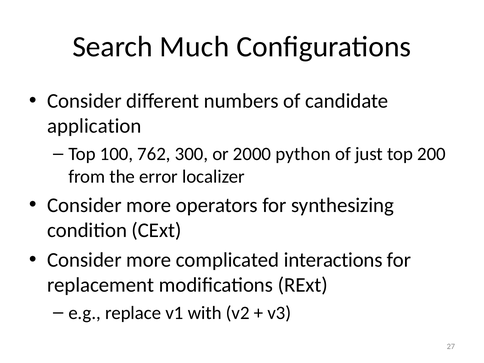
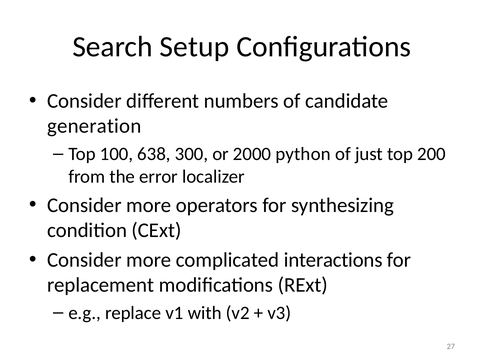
Much: Much -> Setup (194, 47)
application: application -> generation (94, 126)
762: 762 -> 638 (154, 154)
